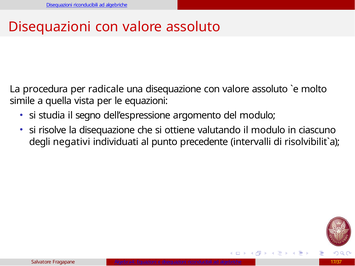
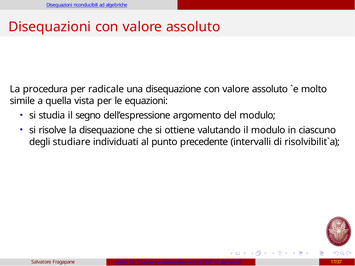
negativi: negativi -> studiare (72, 142)
